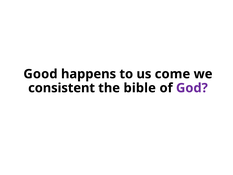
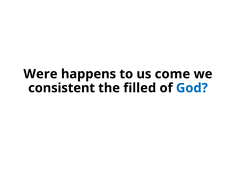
Good: Good -> Were (40, 74)
bible: bible -> filled (140, 88)
God colour: purple -> blue (192, 88)
